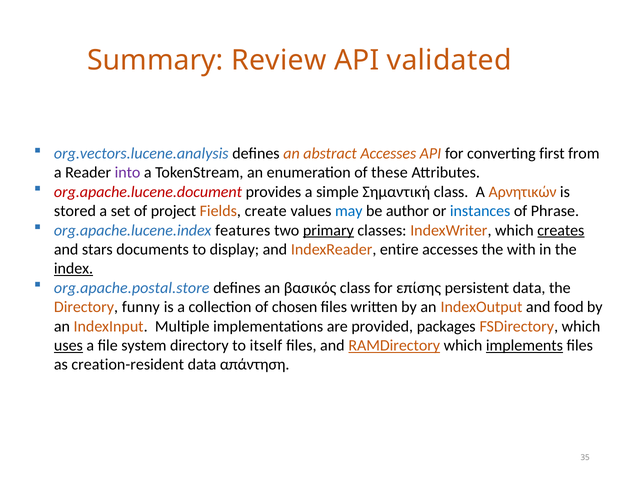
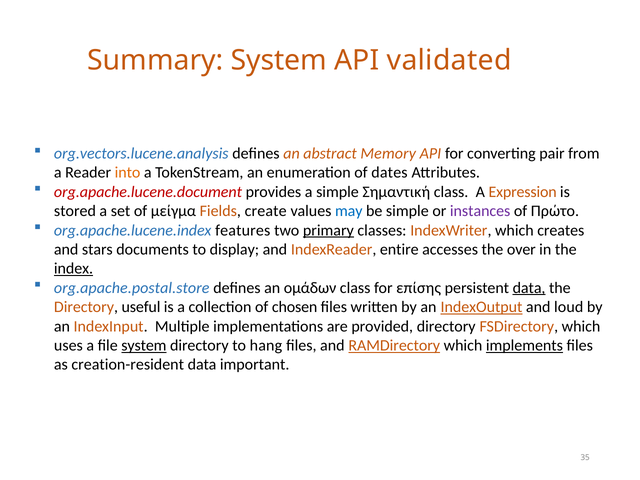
Summary Review: Review -> System (279, 61)
abstract Accesses: Accesses -> Memory (388, 153)
first: first -> pair (552, 153)
into colour: purple -> orange (128, 173)
these: these -> dates (389, 173)
Αρνητικών: Αρνητικών -> Expression (523, 192)
project: project -> μείγμα (173, 211)
be author: author -> simple (407, 211)
instances colour: blue -> purple (480, 211)
Phrase: Phrase -> Πρώτο (555, 211)
creates underline: present -> none (561, 230)
with: with -> over (521, 249)
βασικός: βασικός -> ομάδων (310, 288)
data underline: none -> present (529, 288)
funny: funny -> useful (141, 307)
IndexOutput underline: none -> present (481, 307)
food: food -> loud (569, 307)
provided packages: packages -> directory (446, 326)
uses underline: present -> none (68, 345)
system underline: none -> present (144, 345)
itself: itself -> hang (266, 345)
απάντηση: απάντηση -> important (255, 365)
